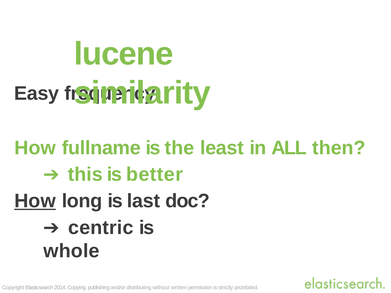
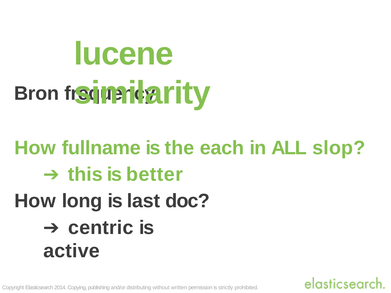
Easy: Easy -> Bron (37, 94)
least: least -> each (222, 148)
then: then -> slop (339, 148)
How underline: present -> none (35, 201)
whole: whole -> active (72, 251)
